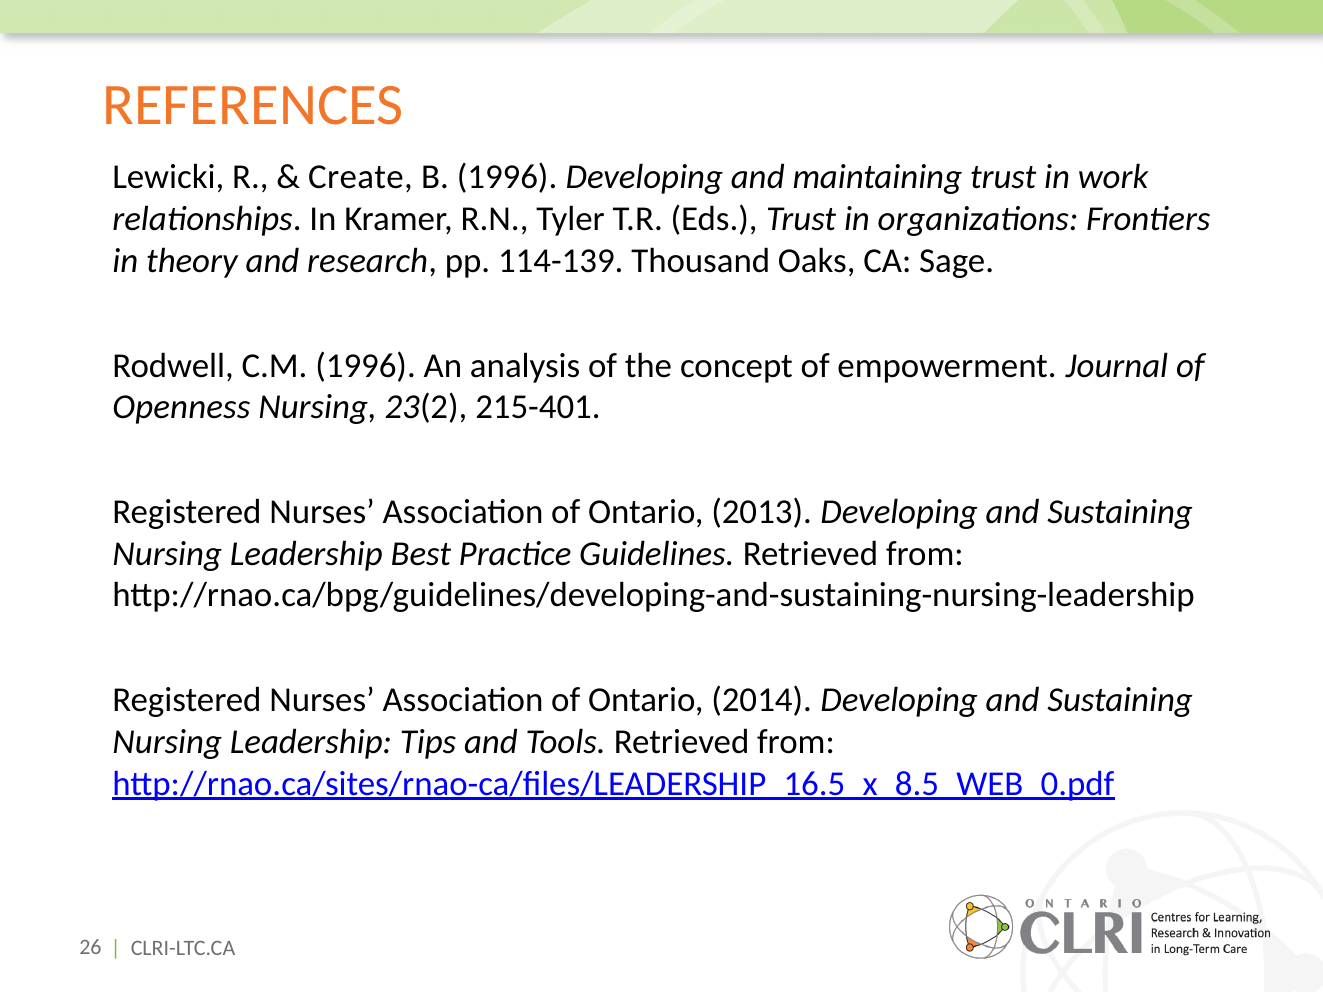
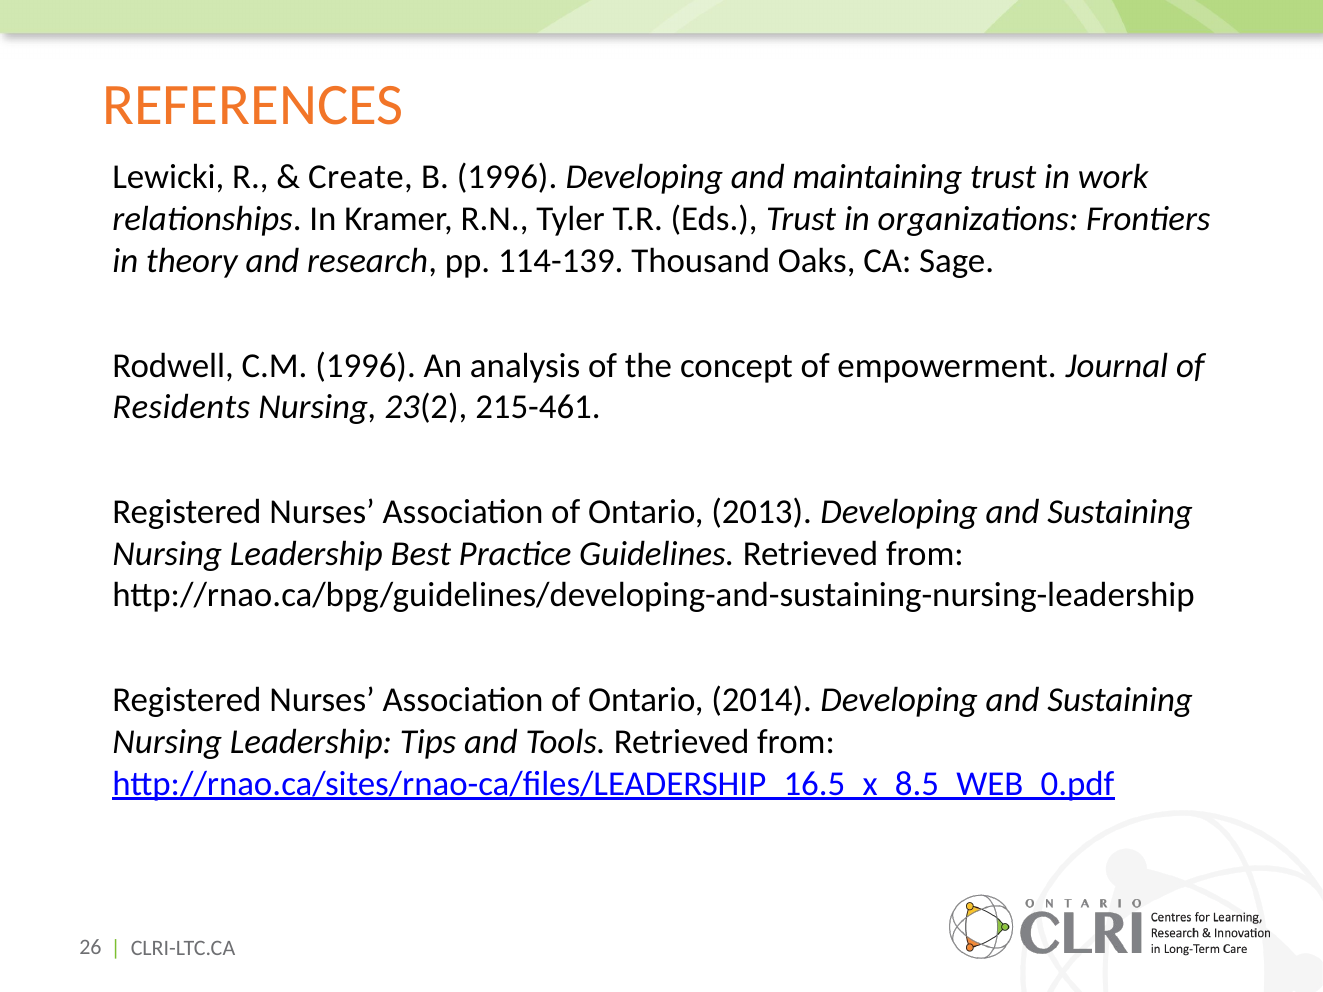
Openness: Openness -> Residents (181, 407)
215-401: 215-401 -> 215-461 (538, 407)
